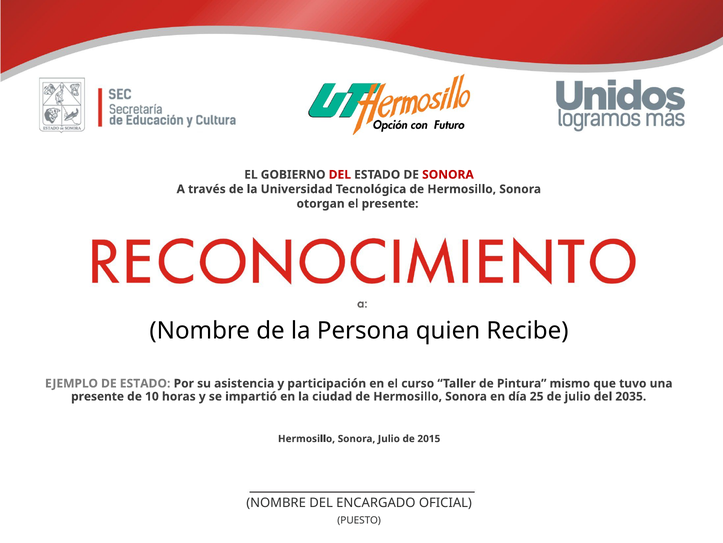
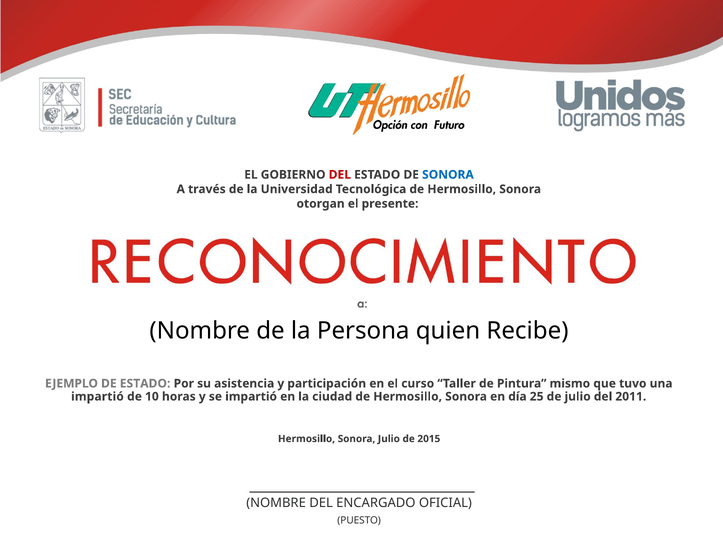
SONORA colour: red -> blue (448, 174)
presente: presente -> impartió (97, 396)
2035: 2035 -> 2011 (631, 396)
